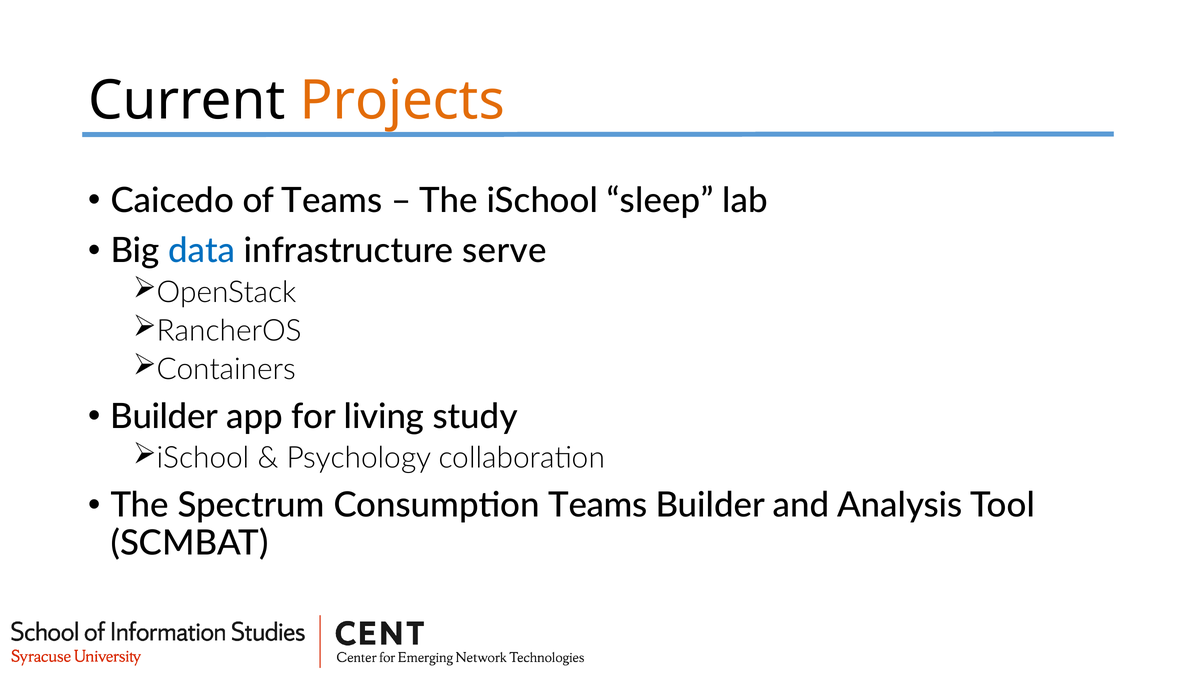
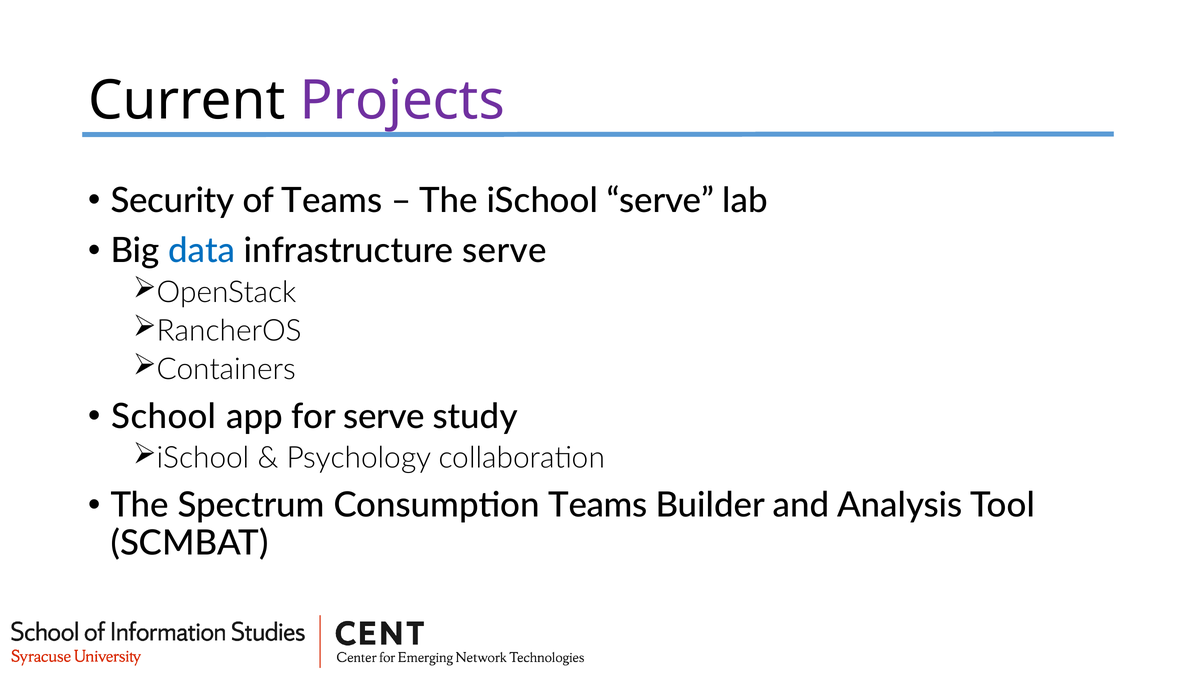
Projects colour: orange -> purple (402, 100)
Caicedo: Caicedo -> Security (172, 201)
iSchool sleep: sleep -> serve (660, 201)
Builder: Builder -> School (164, 417)
for living: living -> serve (384, 417)
